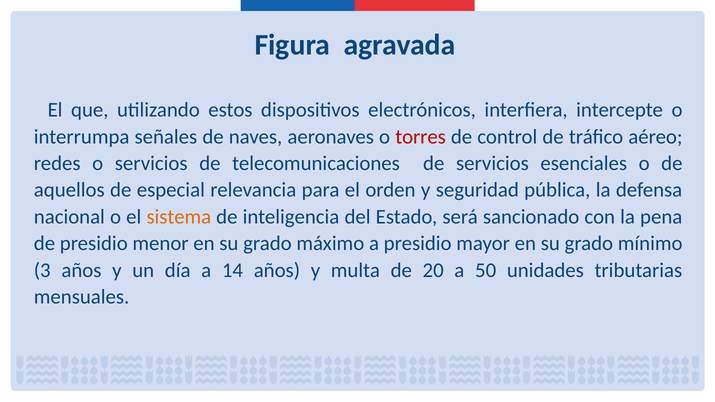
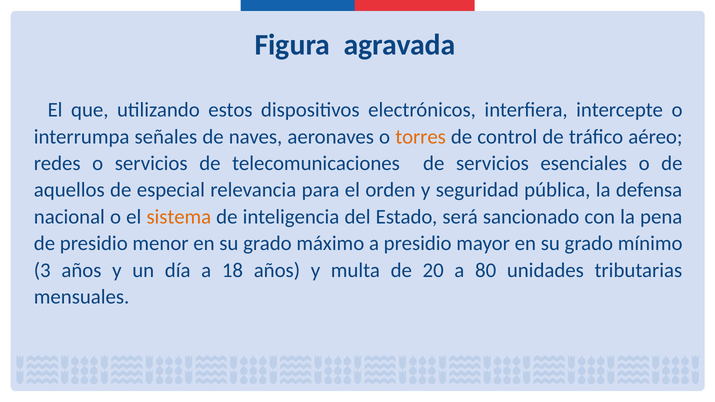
torres colour: red -> orange (421, 137)
14: 14 -> 18 (232, 270)
50: 50 -> 80 (486, 270)
